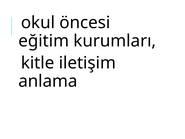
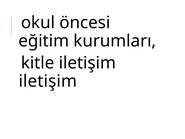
anlama: anlama -> iletişim (48, 81)
